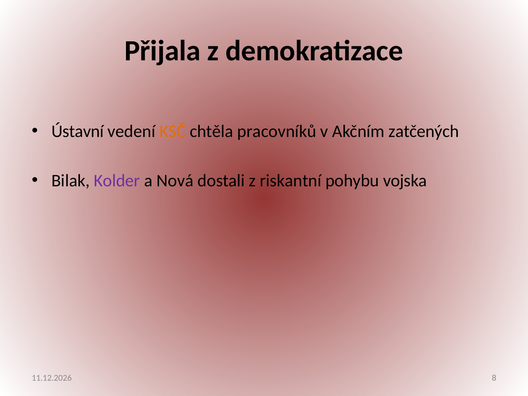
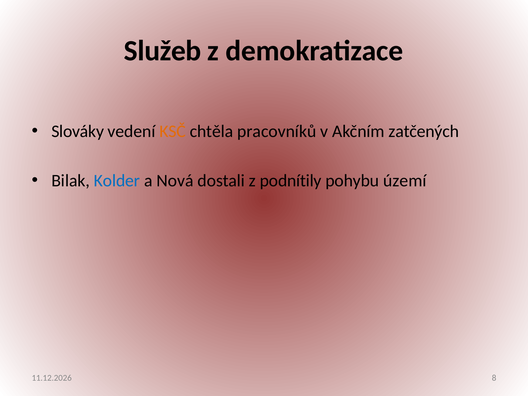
Přijala: Přijala -> Služeb (163, 51)
Ústavní: Ústavní -> Slováky (78, 131)
Kolder colour: purple -> blue (117, 181)
riskantní: riskantní -> podnítily (291, 181)
vojska: vojska -> území (405, 181)
